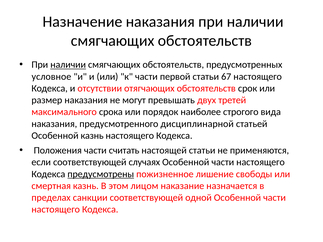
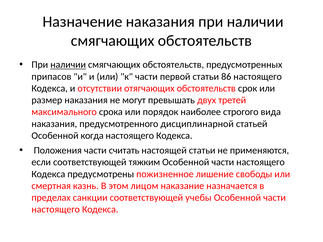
условное: условное -> припасов (51, 77)
67: 67 -> 86 (226, 77)
Особенной казнь: казнь -> когда (92, 136)
случаях: случаях -> тяжким (144, 162)
предусмотрены underline: present -> none (101, 174)
одной: одной -> учебы (198, 198)
